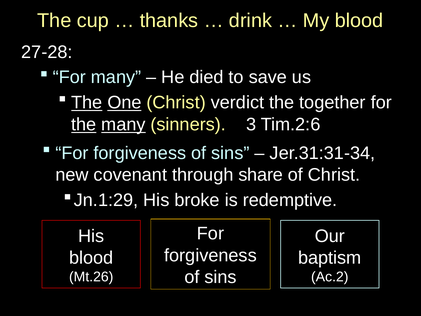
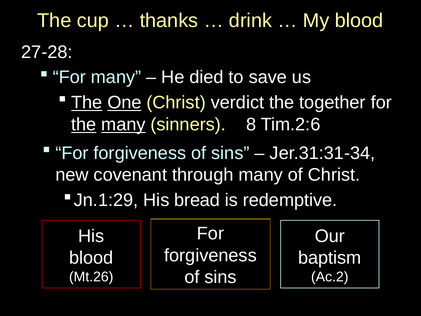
3: 3 -> 8 (251, 124)
through share: share -> many (261, 175)
broke: broke -> bread (197, 200)
